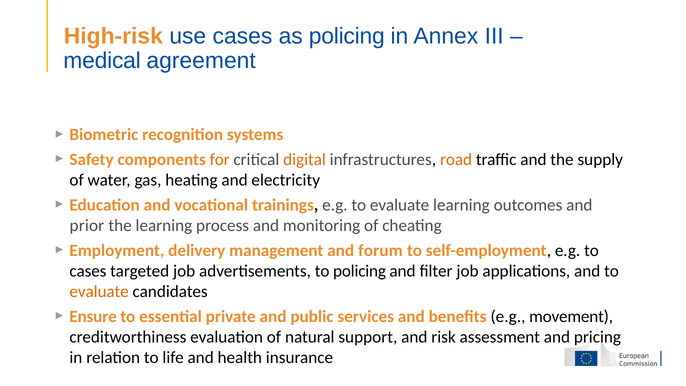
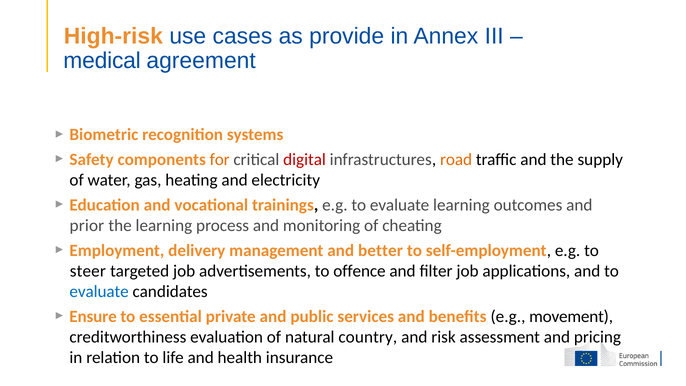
as policing: policing -> provide (347, 36)
digital colour: orange -> red (305, 159)
forum: forum -> better (380, 250)
cases: cases -> steer (88, 271)
to policing: policing -> offence (359, 271)
evaluate colour: orange -> blue (99, 291)
support: support -> country (368, 337)
